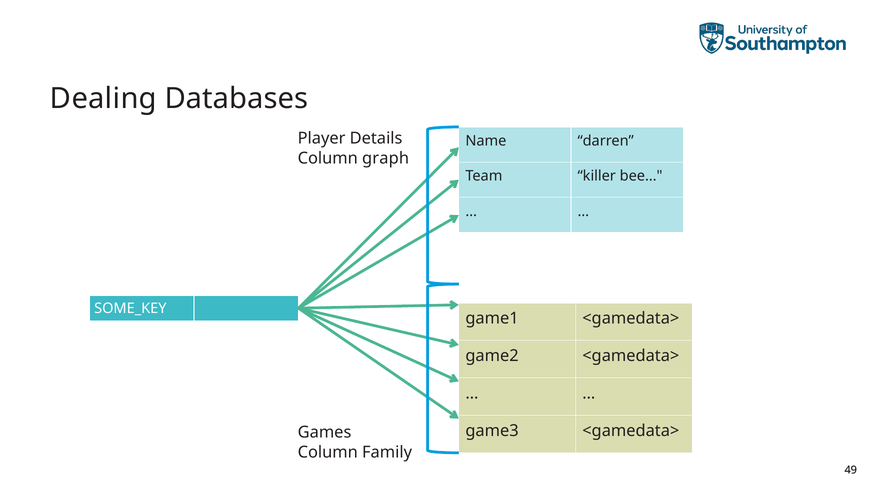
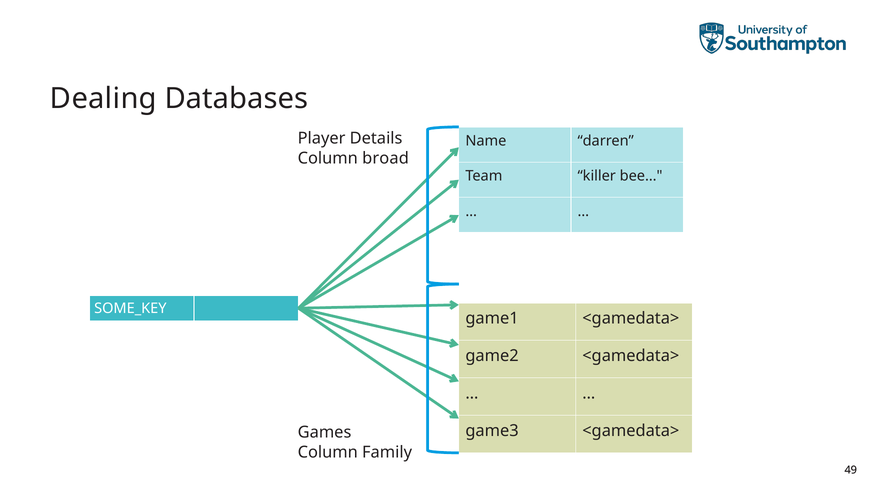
graph: graph -> broad (386, 158)
